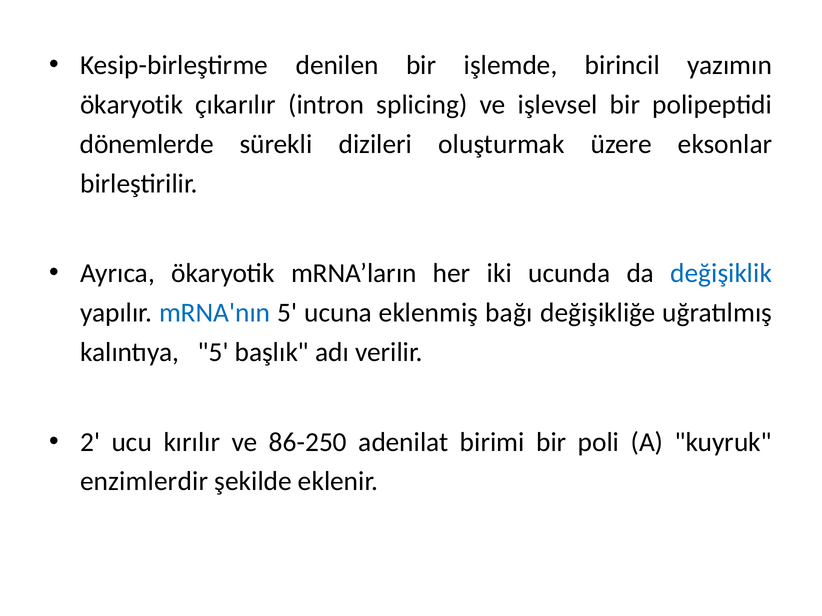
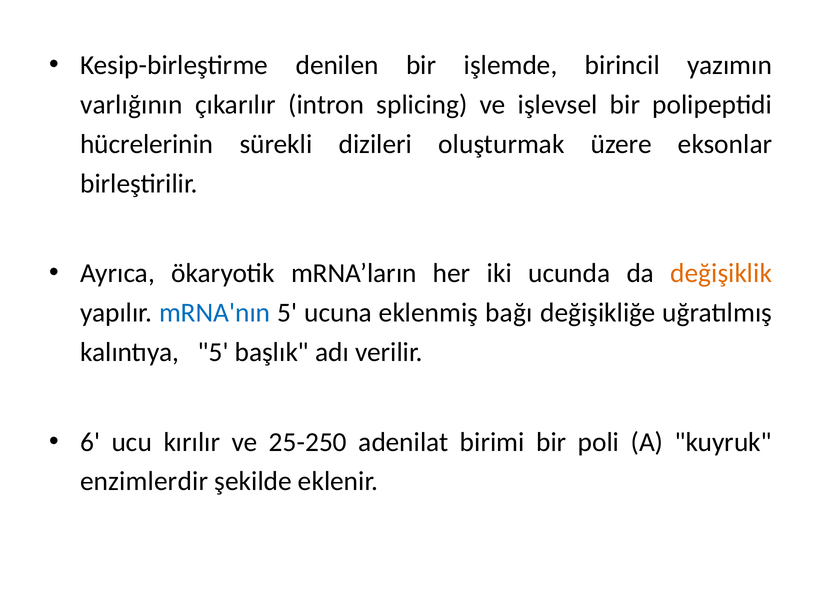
ökaryotik: ökaryotik -> varlığının (131, 105)
dönemlerde: dönemlerde -> hücrelerinin (147, 144)
değişiklik colour: blue -> orange (721, 274)
2: 2 -> 6 (90, 442)
86-250: 86-250 -> 25-250 (308, 442)
